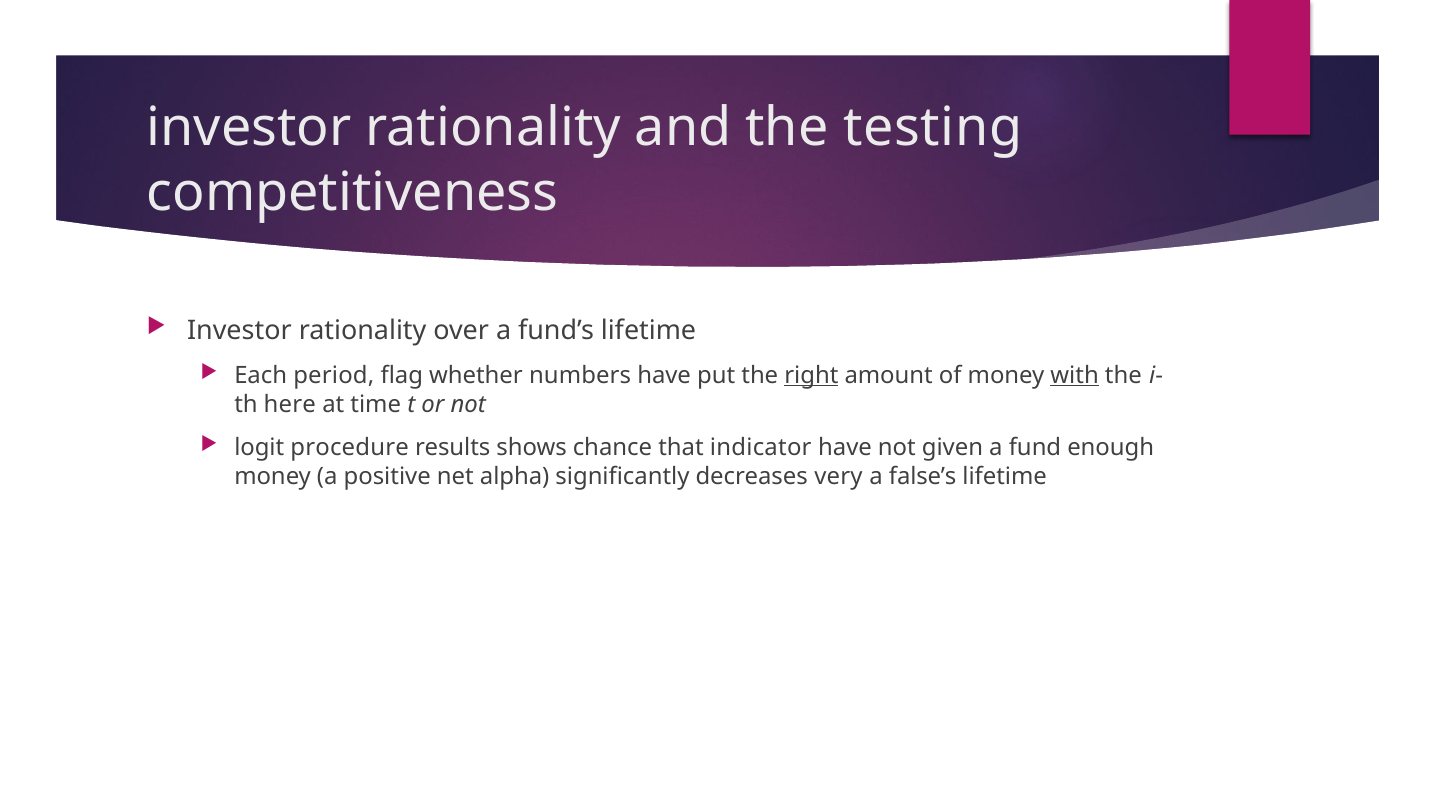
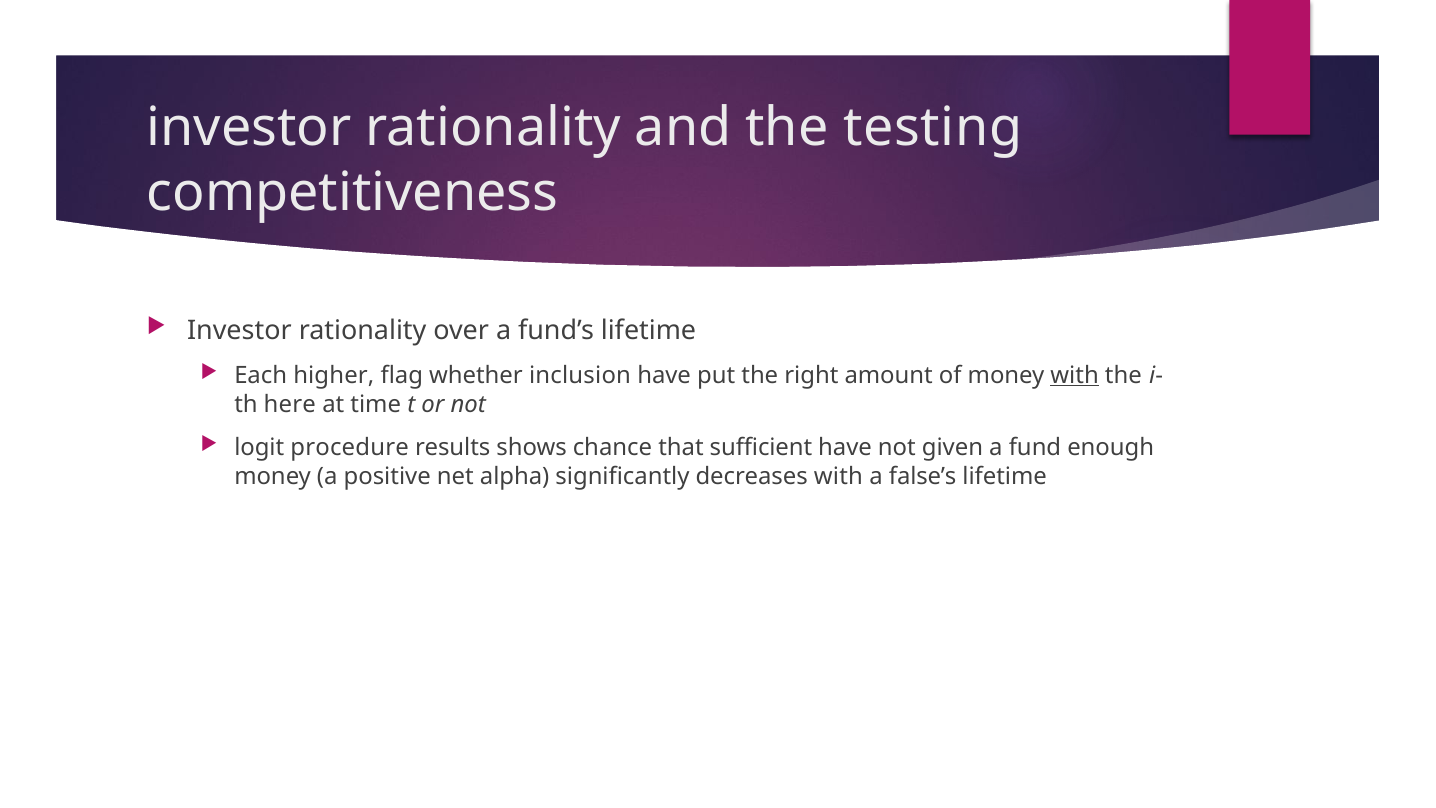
period: period -> higher (334, 375)
numbers: numbers -> inclusion (580, 375)
right underline: present -> none (811, 375)
indicator: indicator -> sufficient (761, 448)
decreases very: very -> with (838, 476)
